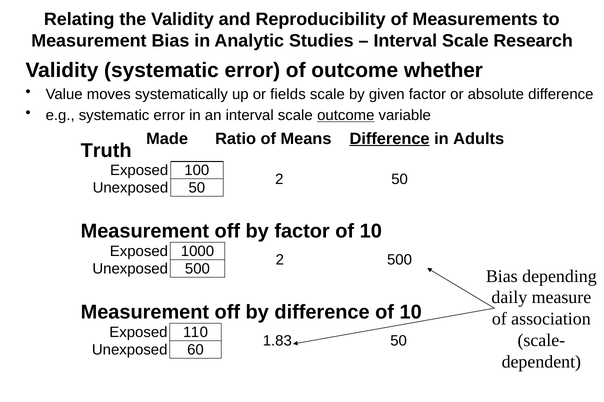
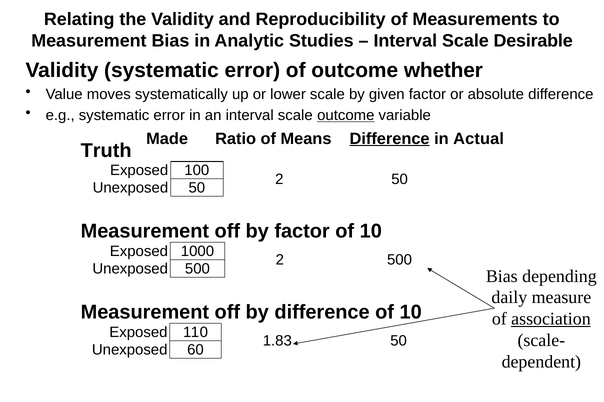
Research: Research -> Desirable (533, 41)
fields: fields -> lower (288, 94)
Adults: Adults -> Actual (479, 139)
association underline: none -> present (551, 320)
